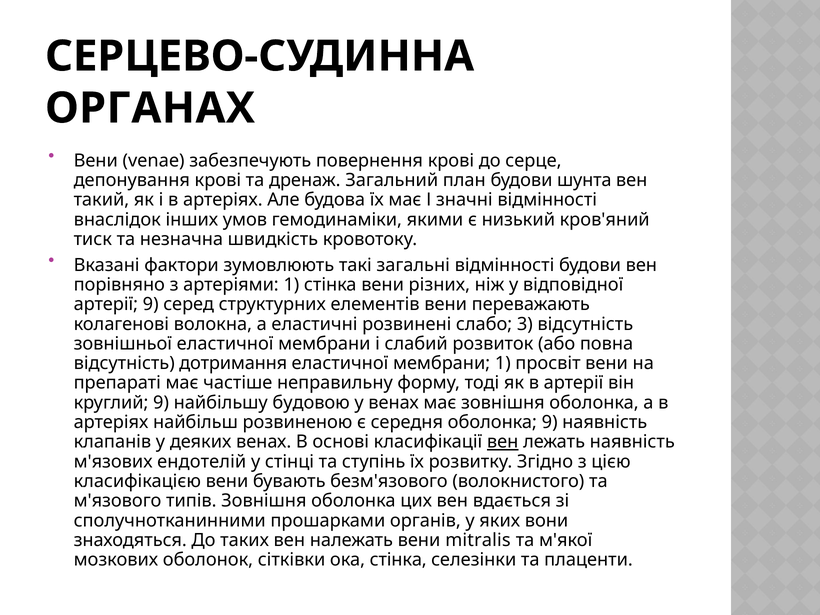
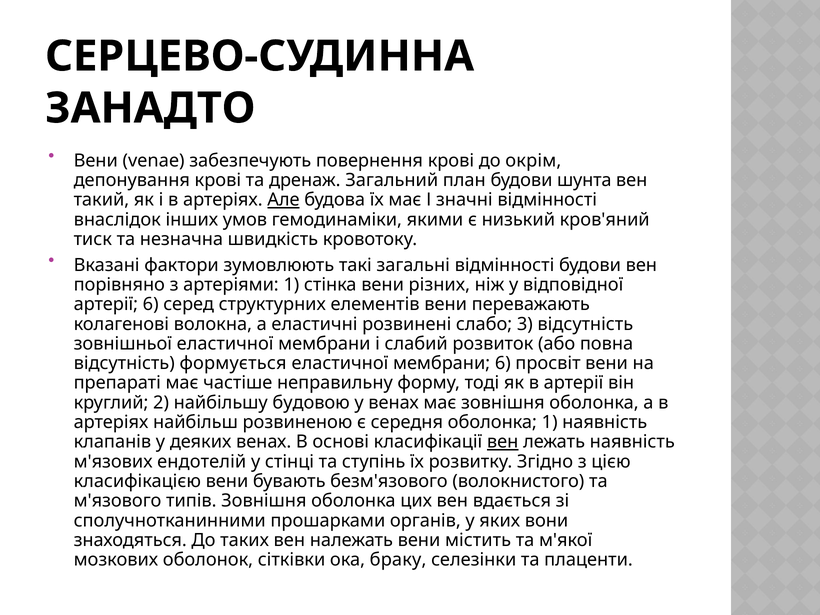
ОРГАНАХ: ОРГАНАХ -> ЗАНАДТО (150, 108)
серце: серце -> окрім (533, 161)
Але underline: none -> present (283, 200)
артерії 9: 9 -> 6 (151, 304)
дотримання: дотримання -> формується (233, 363)
мембрани 1: 1 -> 6 (503, 363)
круглий 9: 9 -> 2 (161, 403)
оболонка 9: 9 -> 1 (550, 422)
mitralis: mitralis -> містить (478, 540)
ока стінка: стінка -> браку (398, 560)
